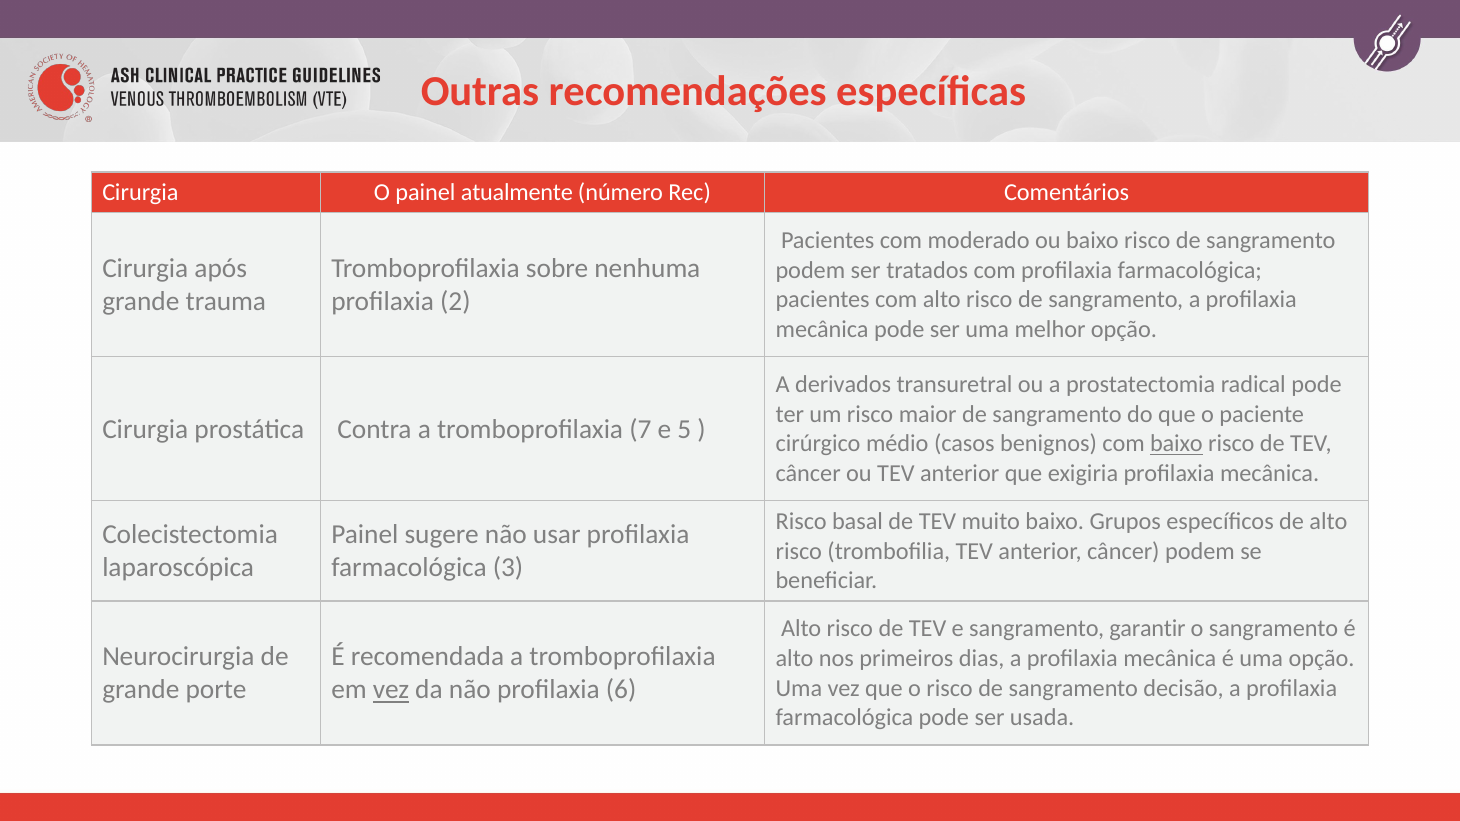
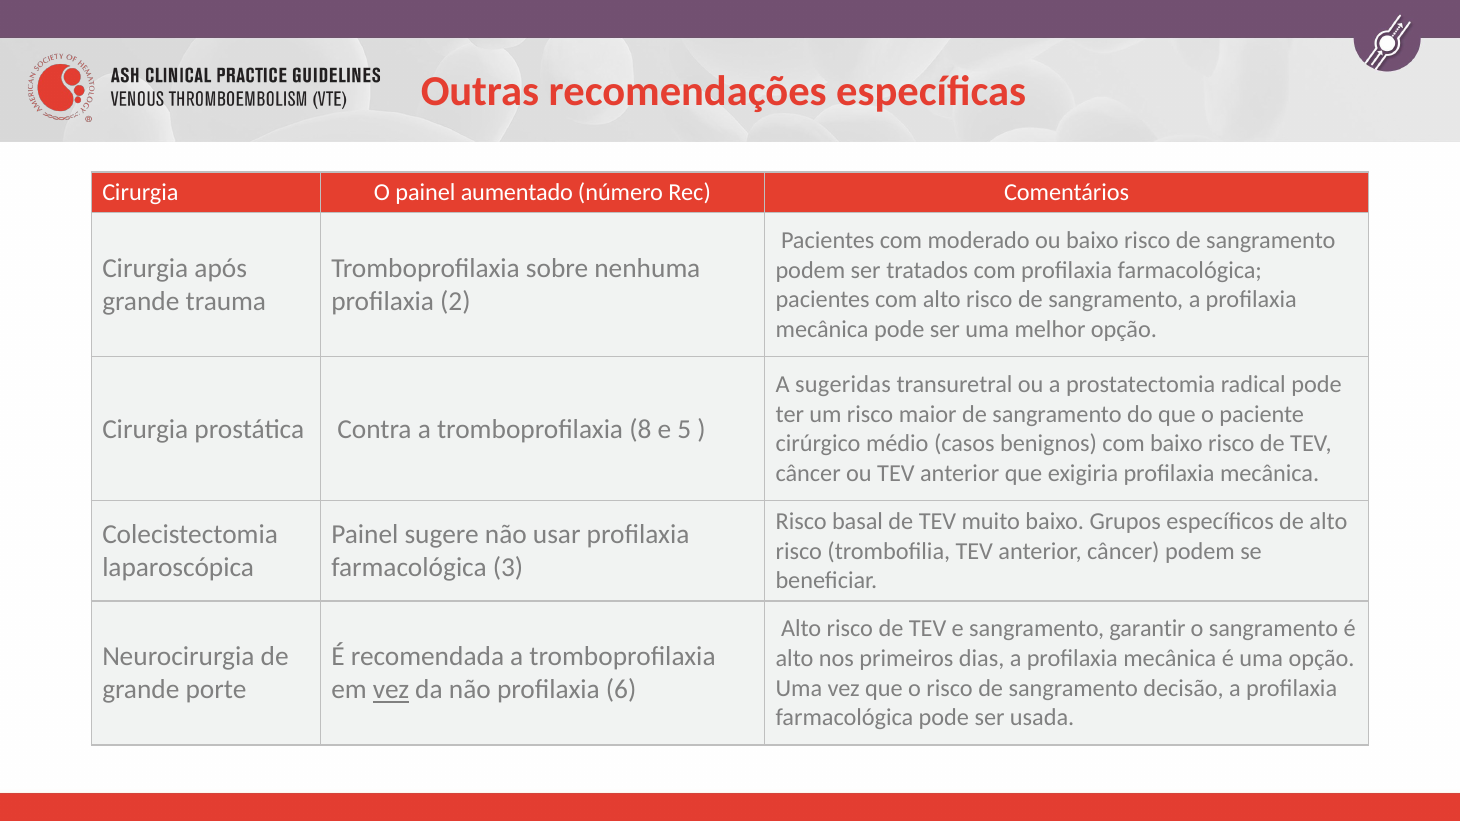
atualmente: atualmente -> aumentado (517, 193)
derivados: derivados -> sugeridas (843, 385)
7: 7 -> 8 (640, 429)
baixo underline: present -> none (1176, 444)
